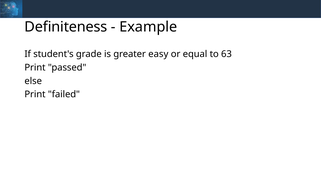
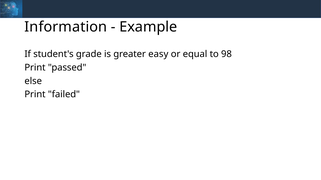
Definiteness: Definiteness -> Information (66, 27)
63: 63 -> 98 (226, 54)
